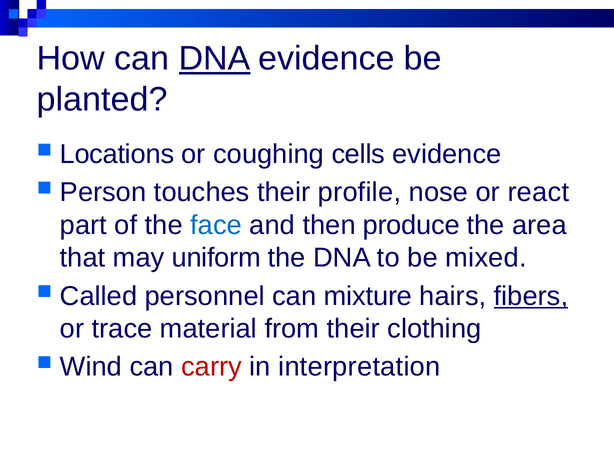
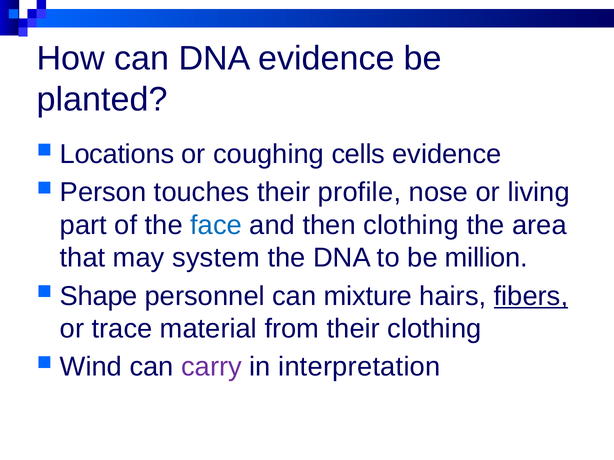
DNA underline: present -> none (215, 59)
react: react -> living (539, 193)
then produce: produce -> clothing (411, 225)
uniform: uniform -> system (216, 258)
mixed: mixed -> million (486, 258)
Called: Called -> Shape (99, 296)
carry colour: red -> purple (212, 367)
